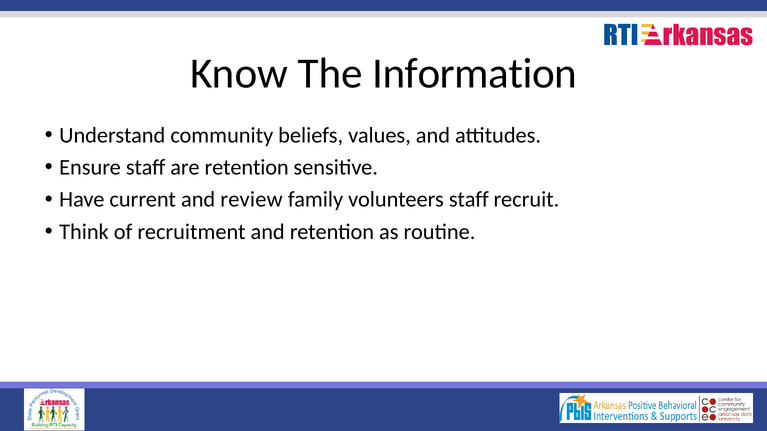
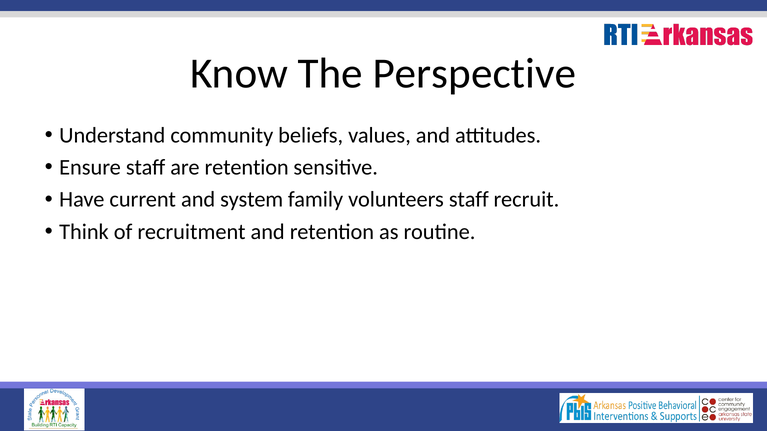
Information: Information -> Perspective (474, 73)
review: review -> system (252, 200)
